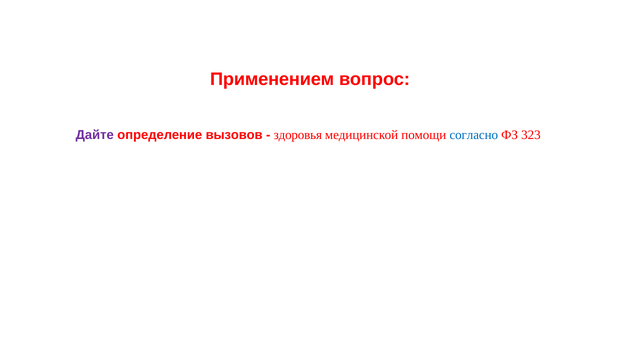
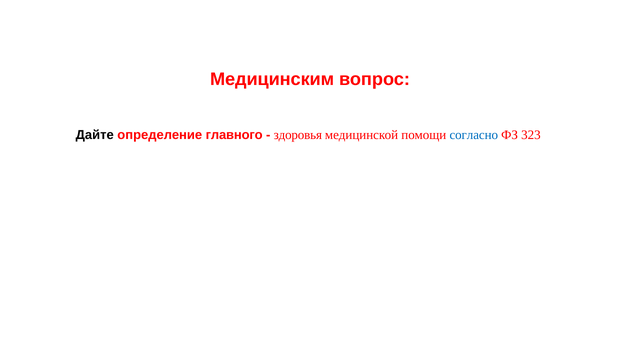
Применением: Применением -> Медицинским (272, 80)
Дайте colour: purple -> black (95, 135)
вызовов: вызовов -> главного (234, 135)
